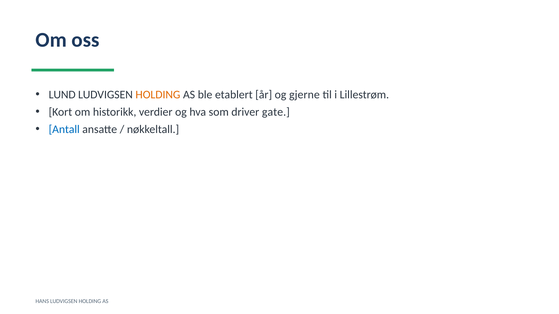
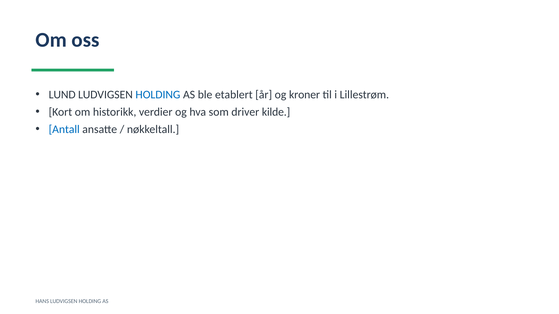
HOLDING colour: orange -> blue (158, 95)
gjerne: gjerne -> kroner (305, 95)
gate: gate -> kilde (276, 112)
